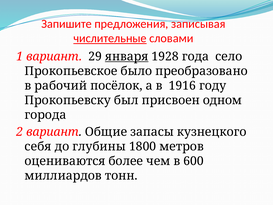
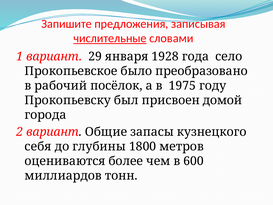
января underline: present -> none (127, 56)
1916: 1916 -> 1975 (182, 86)
одном: одном -> домой (222, 100)
